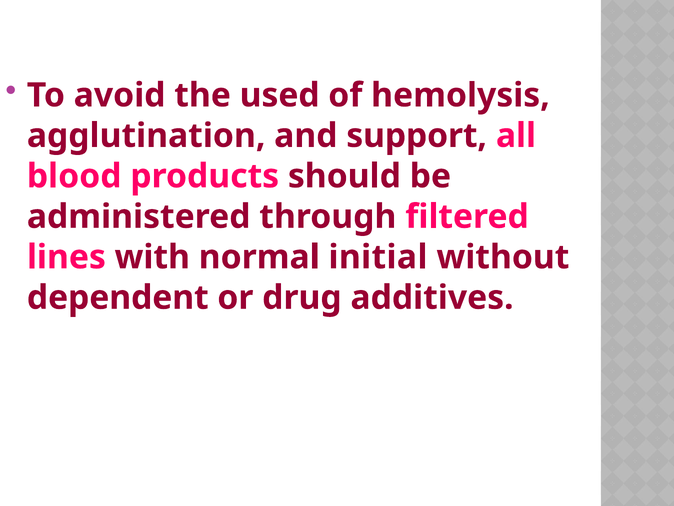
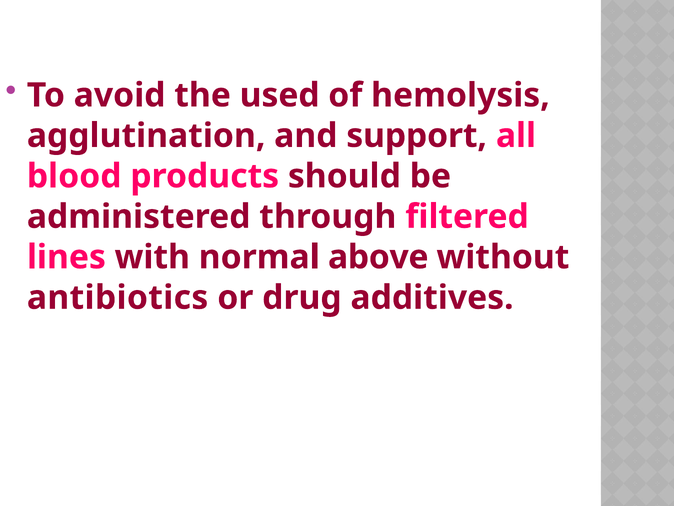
initial: initial -> above (378, 257)
dependent: dependent -> antibiotics (118, 297)
